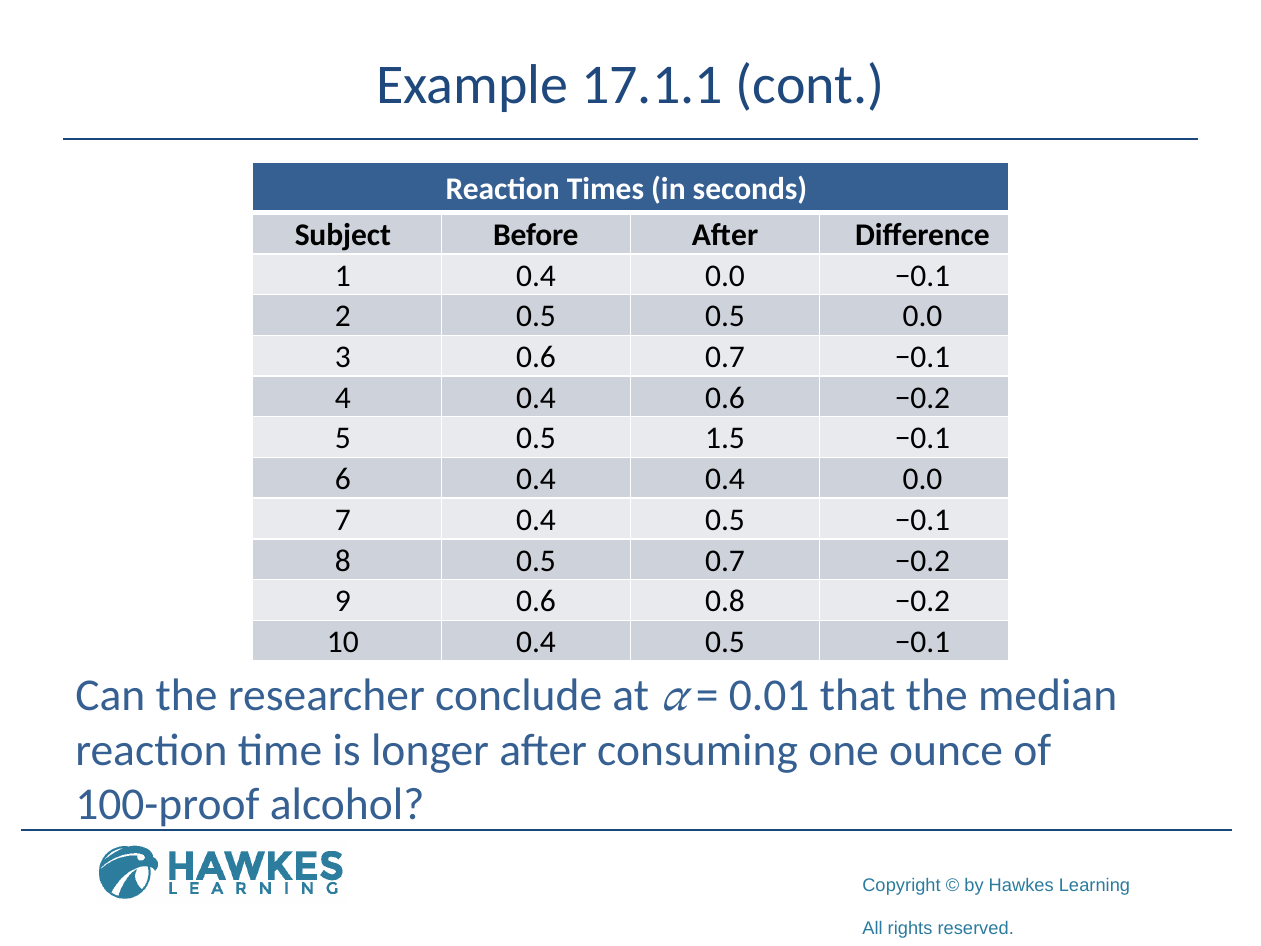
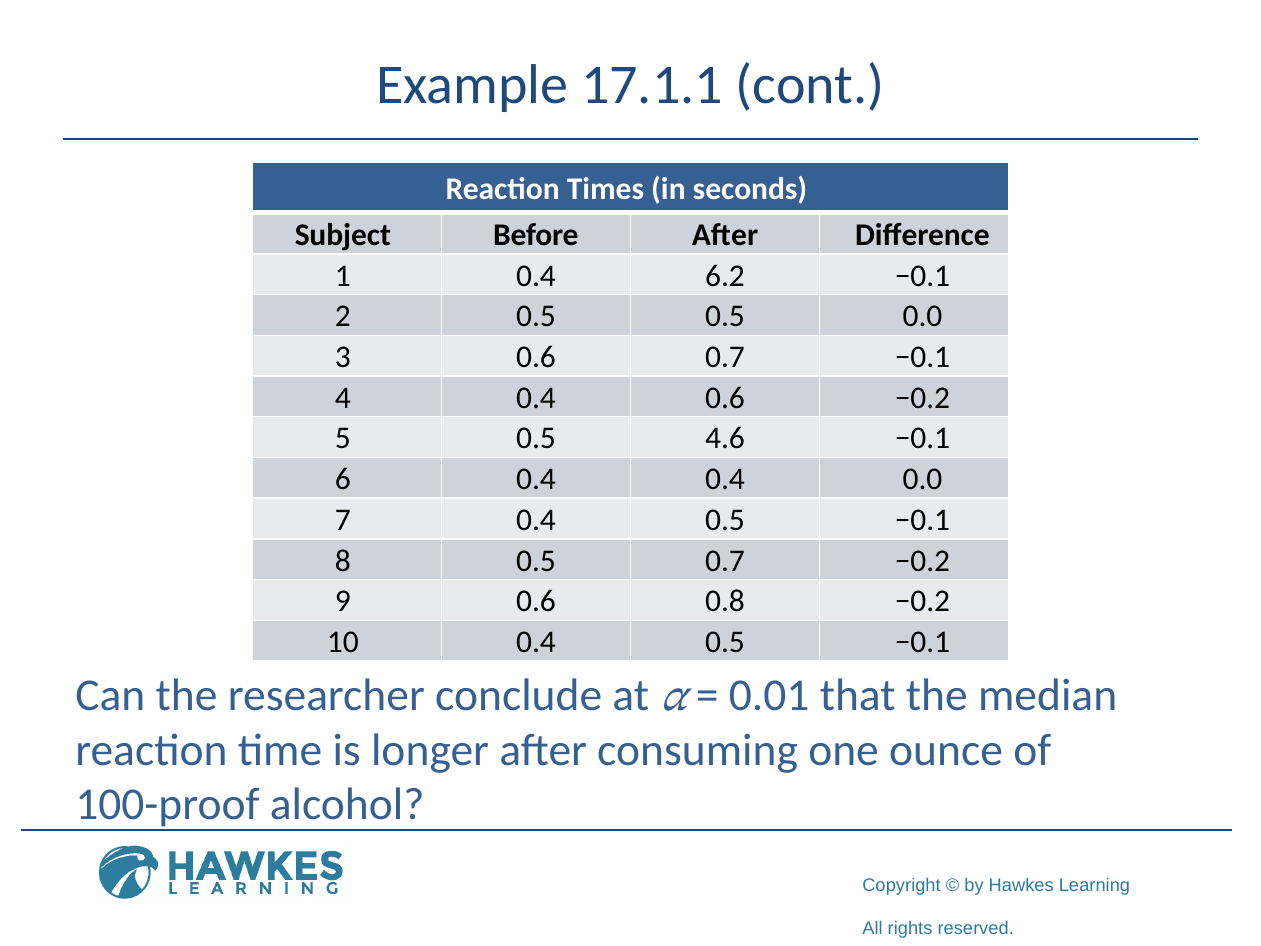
1 0.4 0.0: 0.0 -> 6.2 (725, 276)
1.5: 1.5 -> 4.6 (725, 438)
